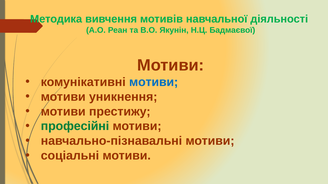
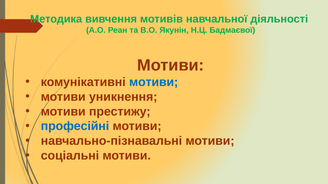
професійні colour: green -> blue (75, 127)
